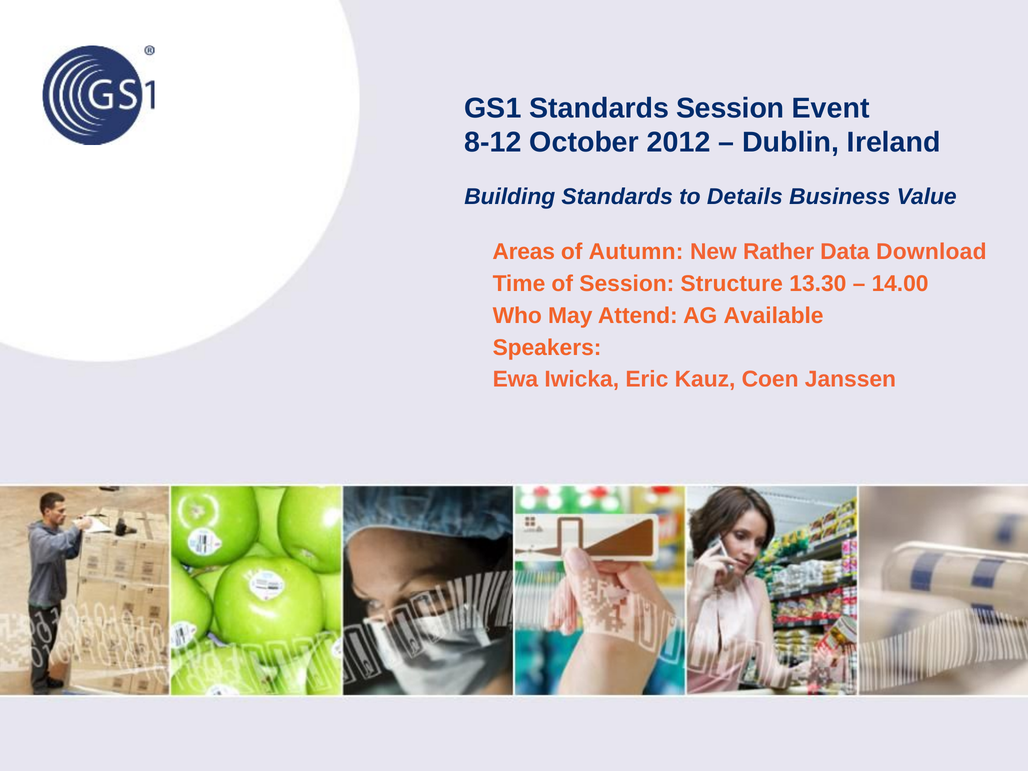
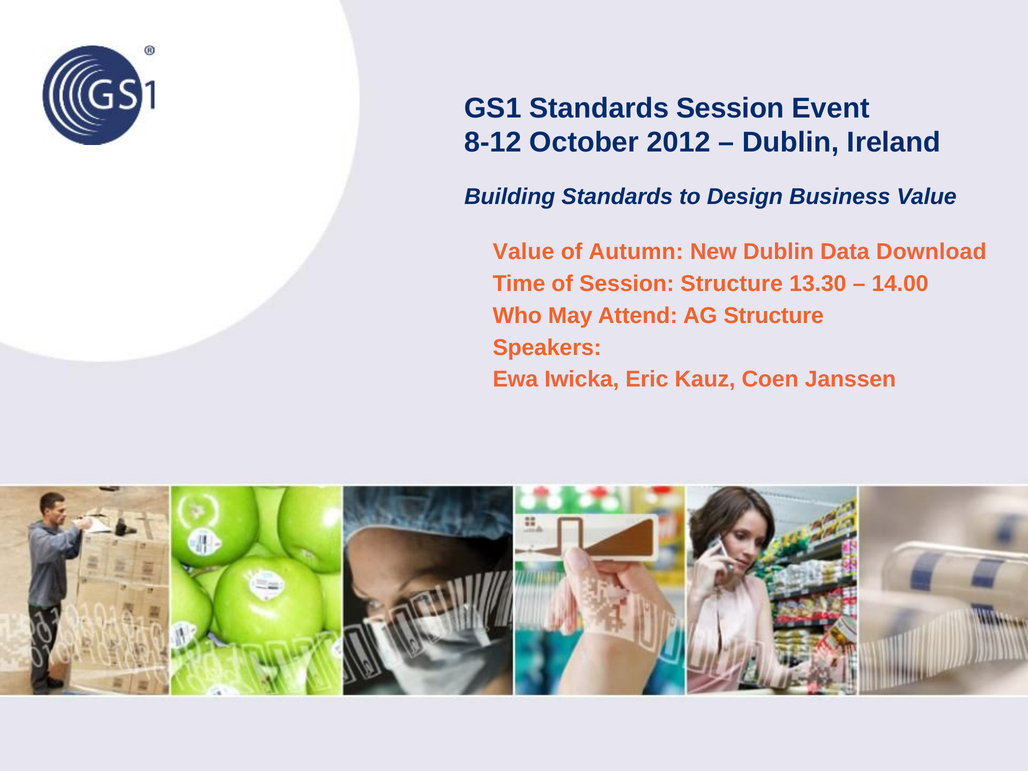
Details: Details -> Design (745, 197)
Areas: Areas -> Value (524, 252)
New Rather: Rather -> Dublin (778, 252)
AG Available: Available -> Structure (774, 316)
